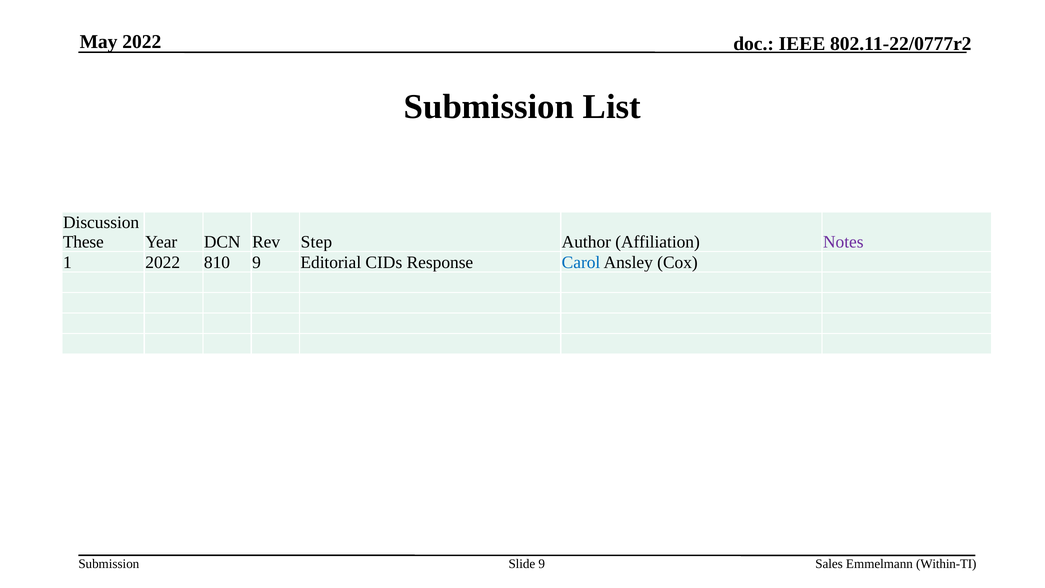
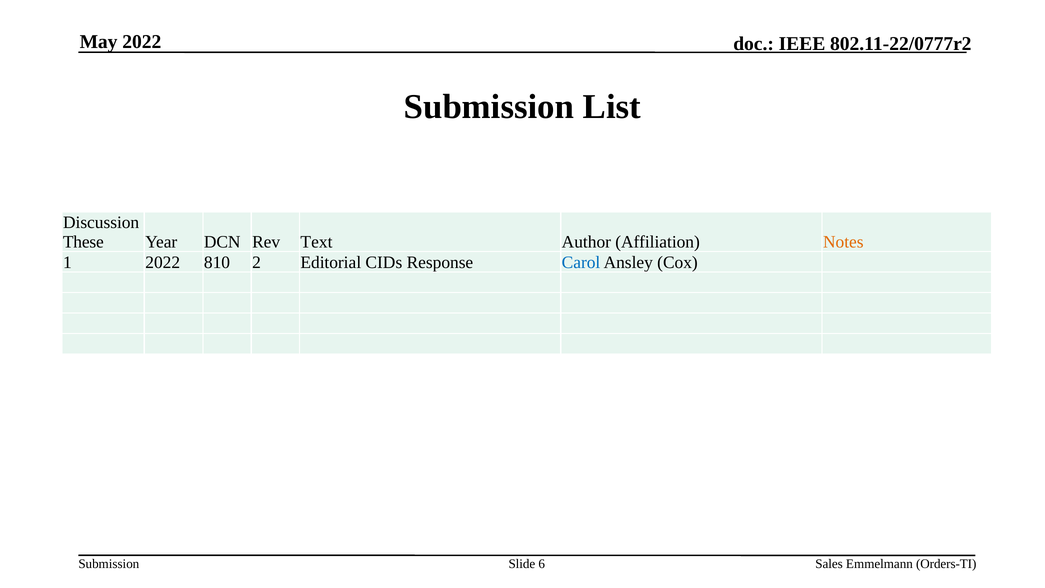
Step: Step -> Text (316, 242)
Notes colour: purple -> orange (843, 242)
810 9: 9 -> 2 (257, 262)
Slide 9: 9 -> 6 (542, 564)
Within-TI: Within-TI -> Orders-TI (946, 564)
